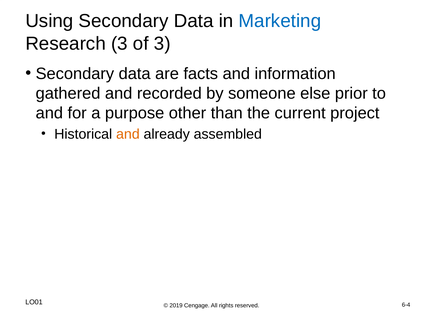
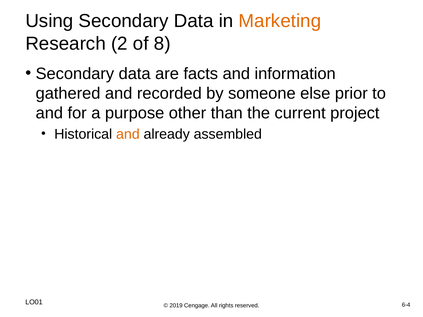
Marketing colour: blue -> orange (280, 21)
Research 3: 3 -> 2 (119, 44)
of 3: 3 -> 8 (162, 44)
